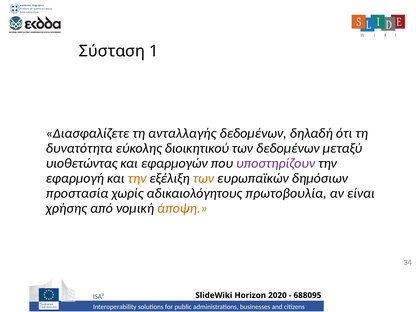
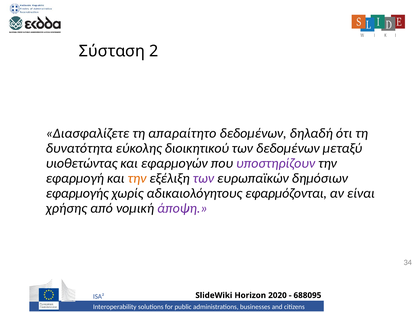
1: 1 -> 2 (154, 51)
ανταλλαγής: ανταλλαγής -> απαραίτητο (182, 133)
των colour: orange -> purple (203, 178)
προστασία: προστασία -> εφαρμογής (77, 193)
πρωτοβουλία: πρωτοβουλία -> εφαρμόζονται (286, 193)
άποψη colour: orange -> purple (182, 208)
